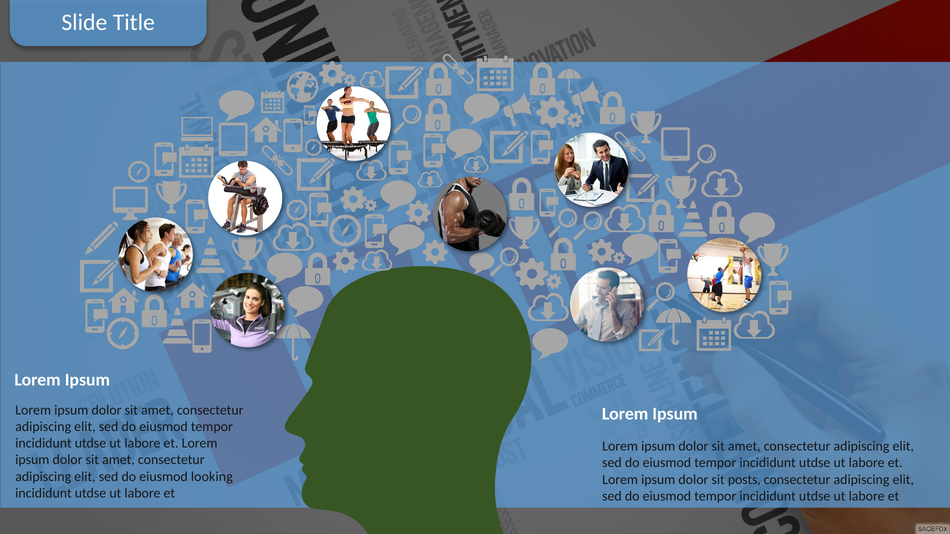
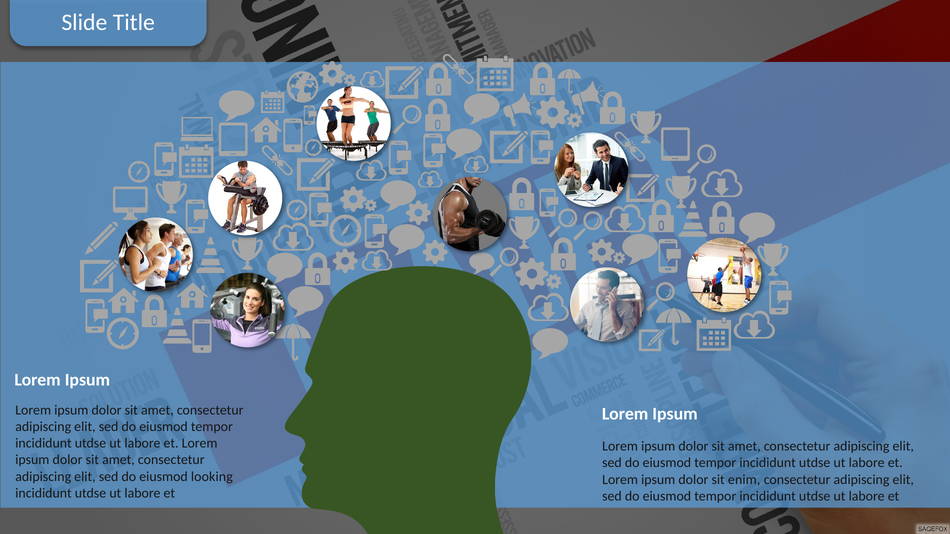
posts: posts -> enim (744, 480)
